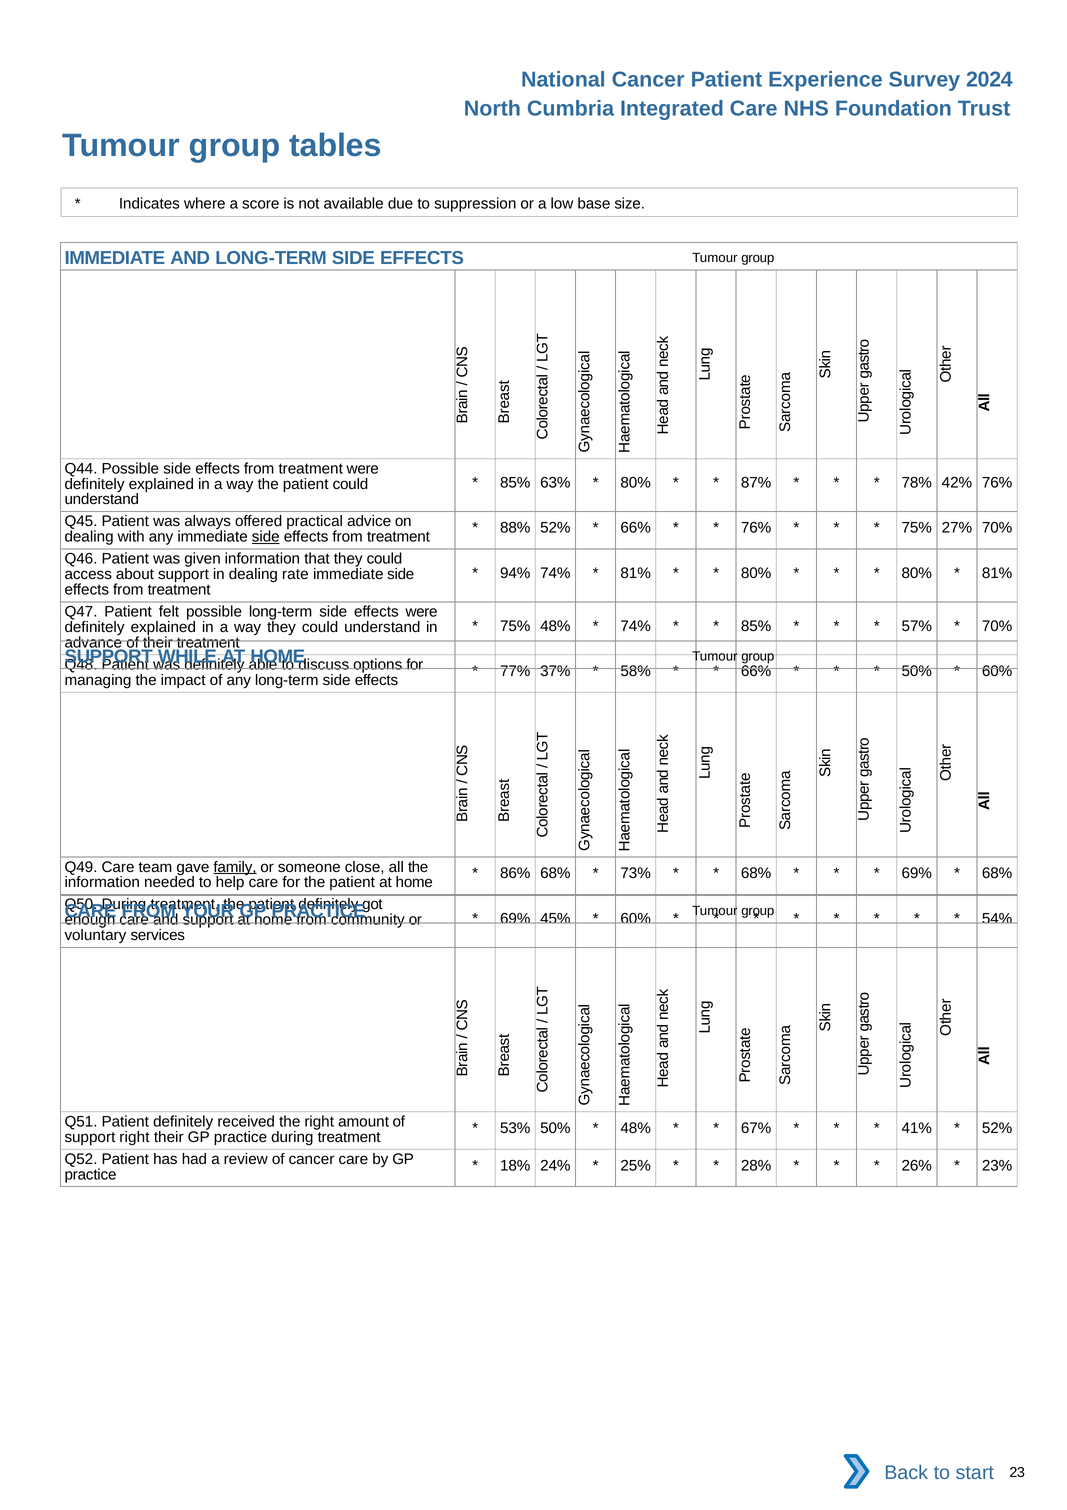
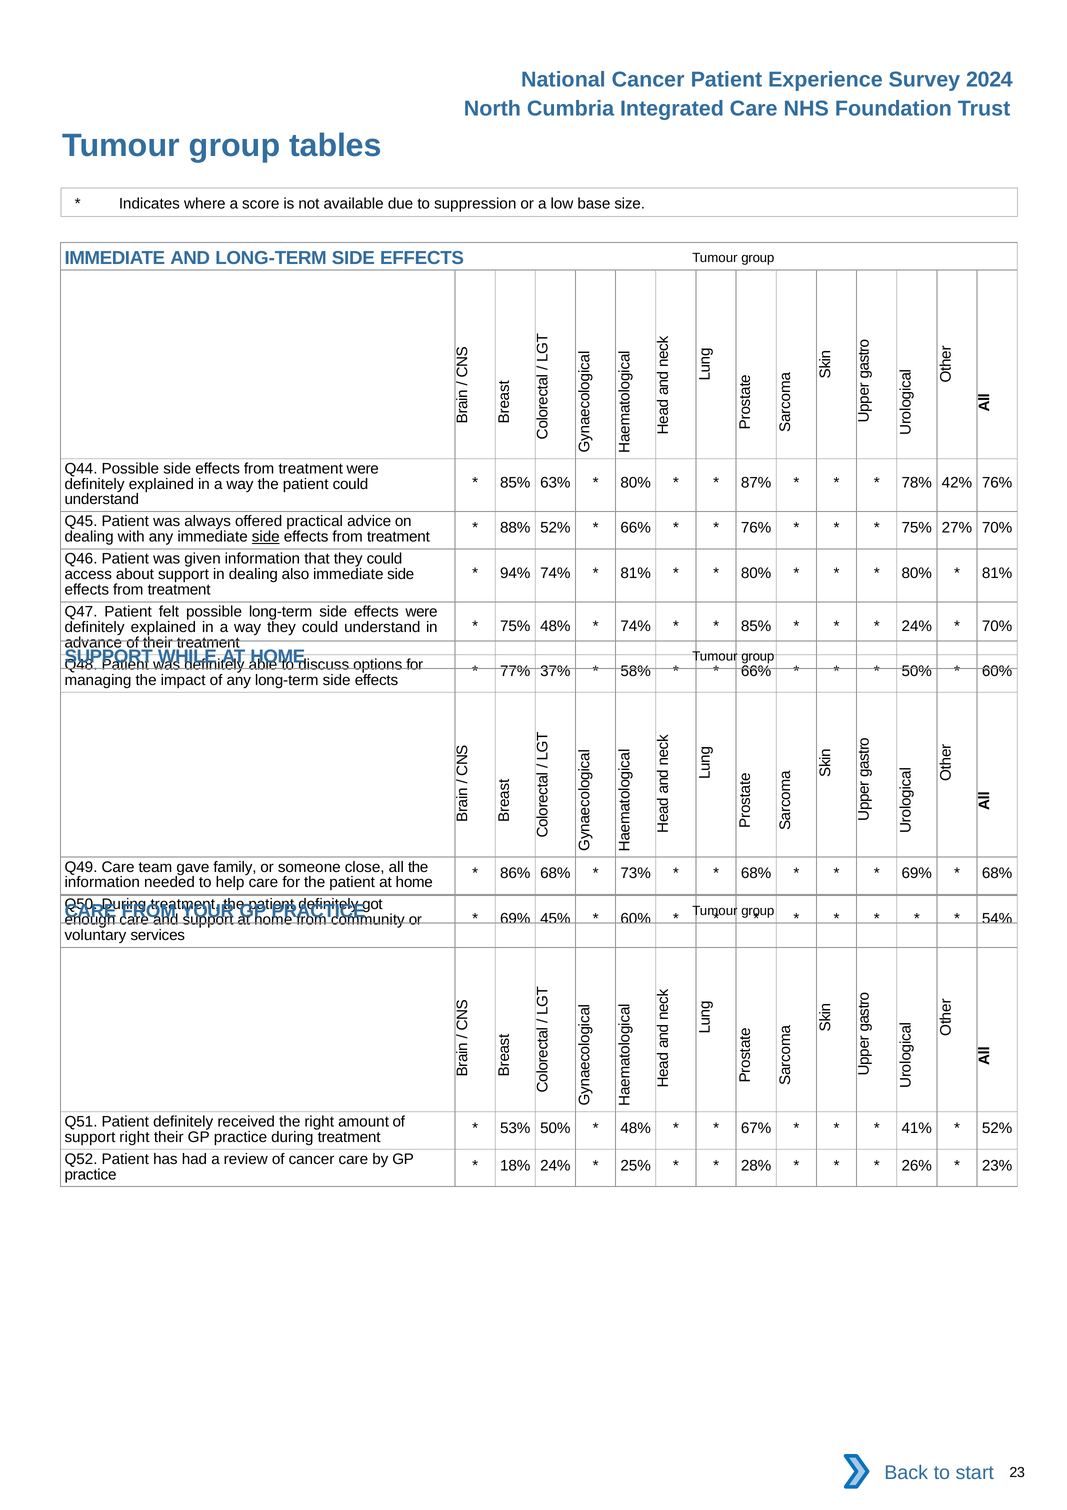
rate: rate -> also (295, 574)
57%: 57% -> 24% (917, 626)
family underline: present -> none (235, 867)
